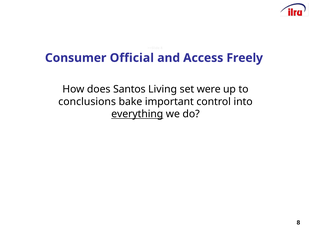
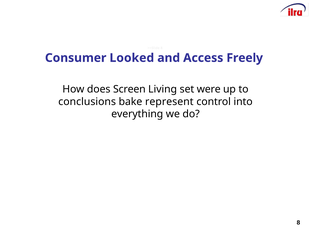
Official: Official -> Looked (132, 58)
Santos: Santos -> Screen (129, 89)
important: important -> represent (169, 102)
everything underline: present -> none (137, 114)
